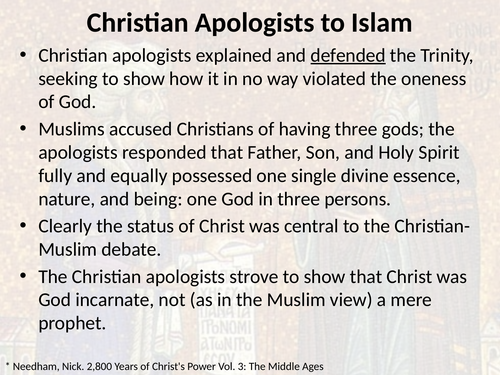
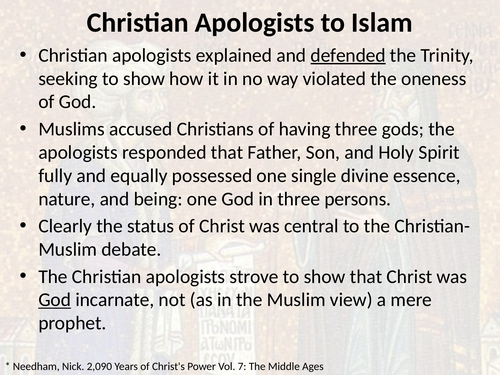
God underline: none -> present (55, 300)
2,800: 2,800 -> 2,090 (99, 366)
3: 3 -> 7 (242, 366)
